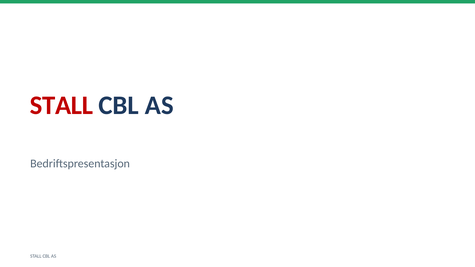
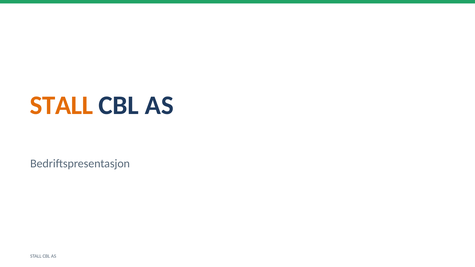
STALL colour: red -> orange (61, 105)
